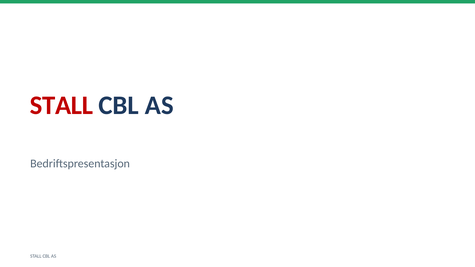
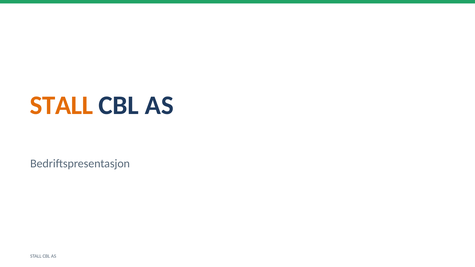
STALL colour: red -> orange (61, 105)
